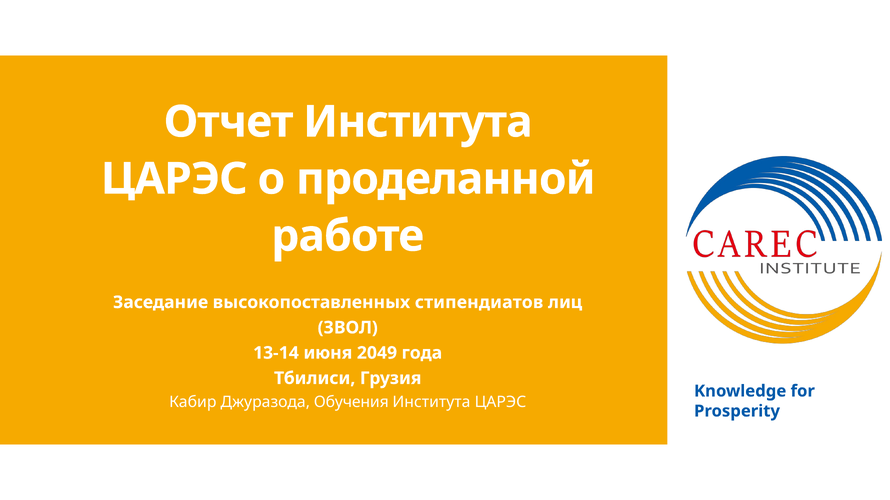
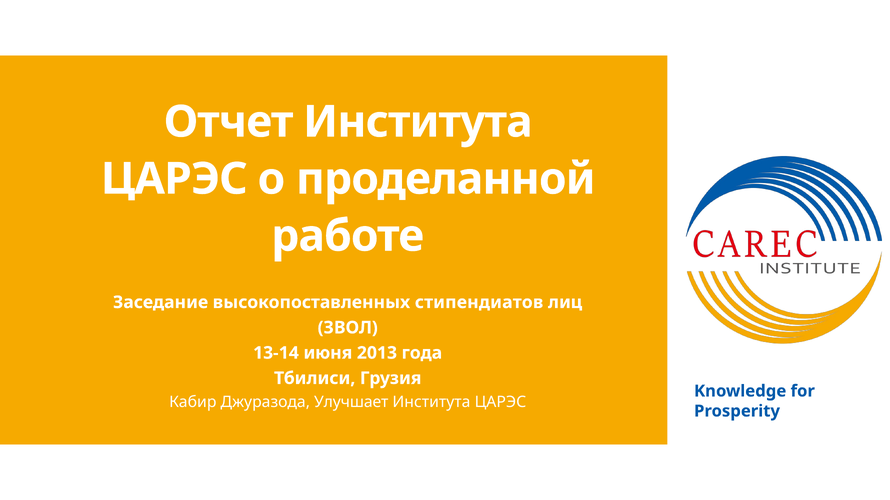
2049: 2049 -> 2013 (377, 353)
Обучения: Обучения -> Улучшает (351, 402)
